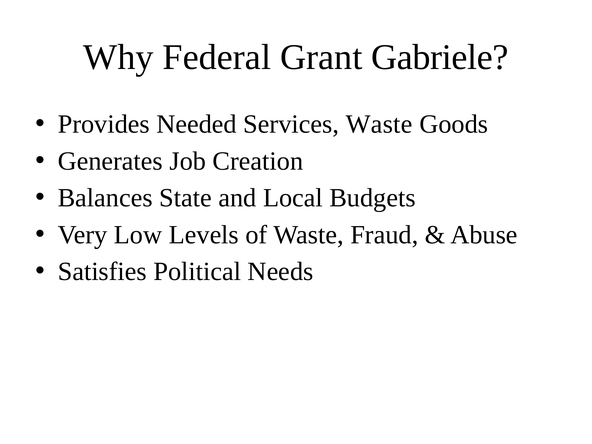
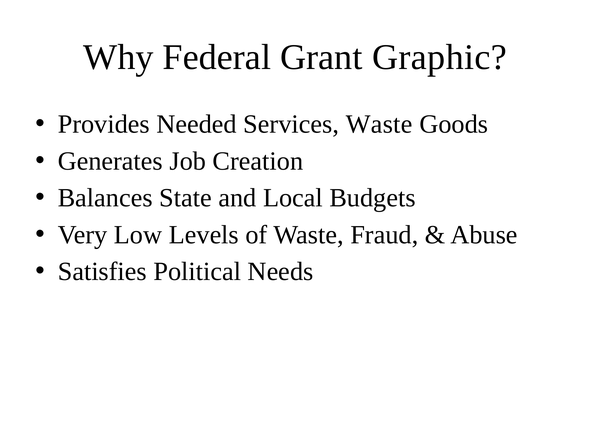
Gabriele: Gabriele -> Graphic (440, 57)
